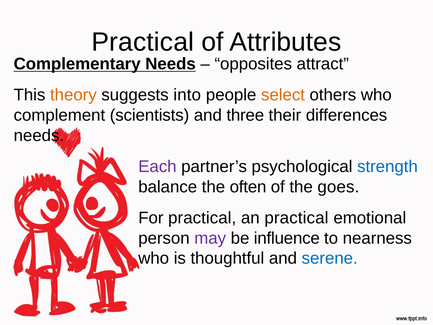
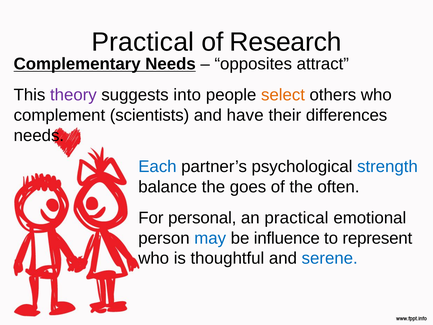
Attributes: Attributes -> Research (286, 42)
theory colour: orange -> purple (73, 95)
three: three -> have (245, 115)
Each colour: purple -> blue (157, 166)
often: often -> goes (248, 187)
goes: goes -> often (338, 187)
For practical: practical -> personal (202, 218)
may colour: purple -> blue (210, 238)
nearness: nearness -> represent (377, 238)
